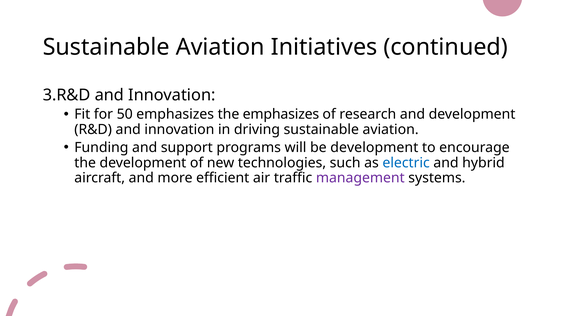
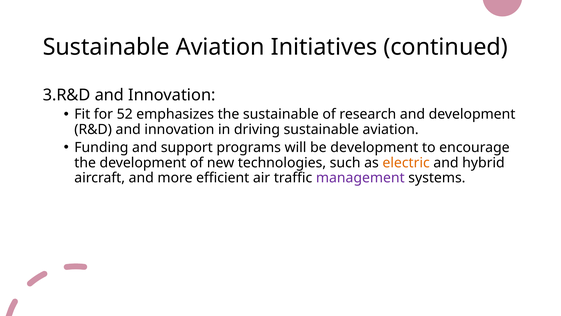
50: 50 -> 52 (125, 114)
the emphasizes: emphasizes -> sustainable (281, 114)
electric colour: blue -> orange (406, 163)
